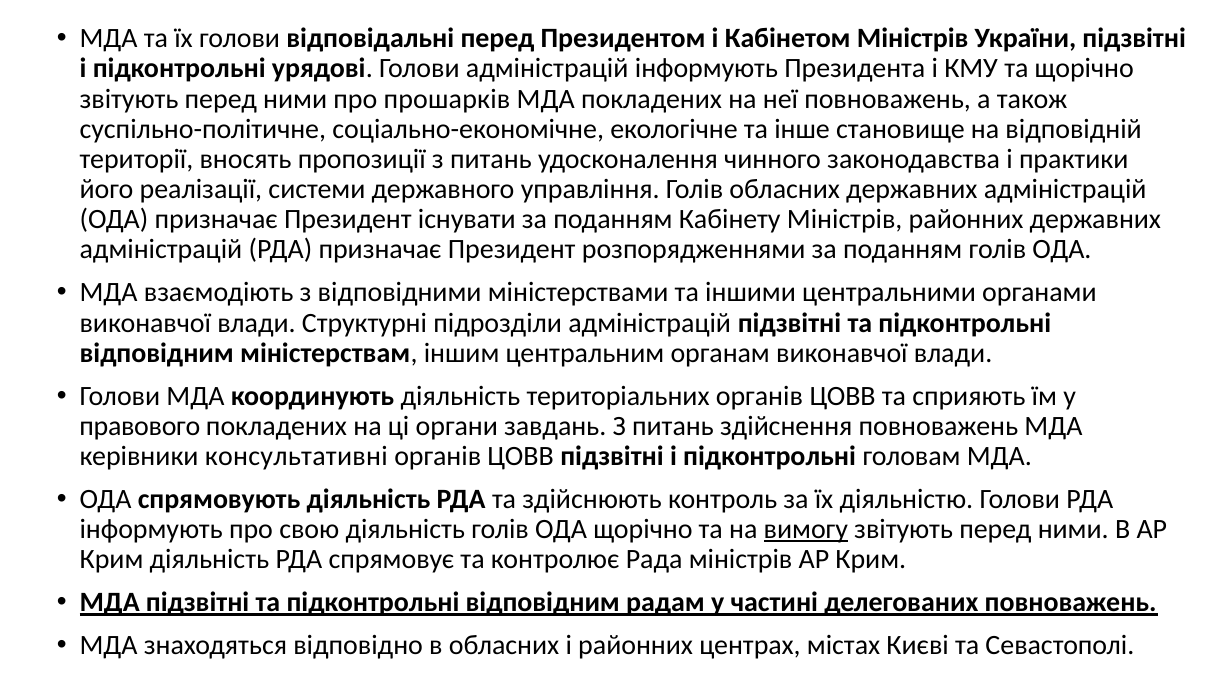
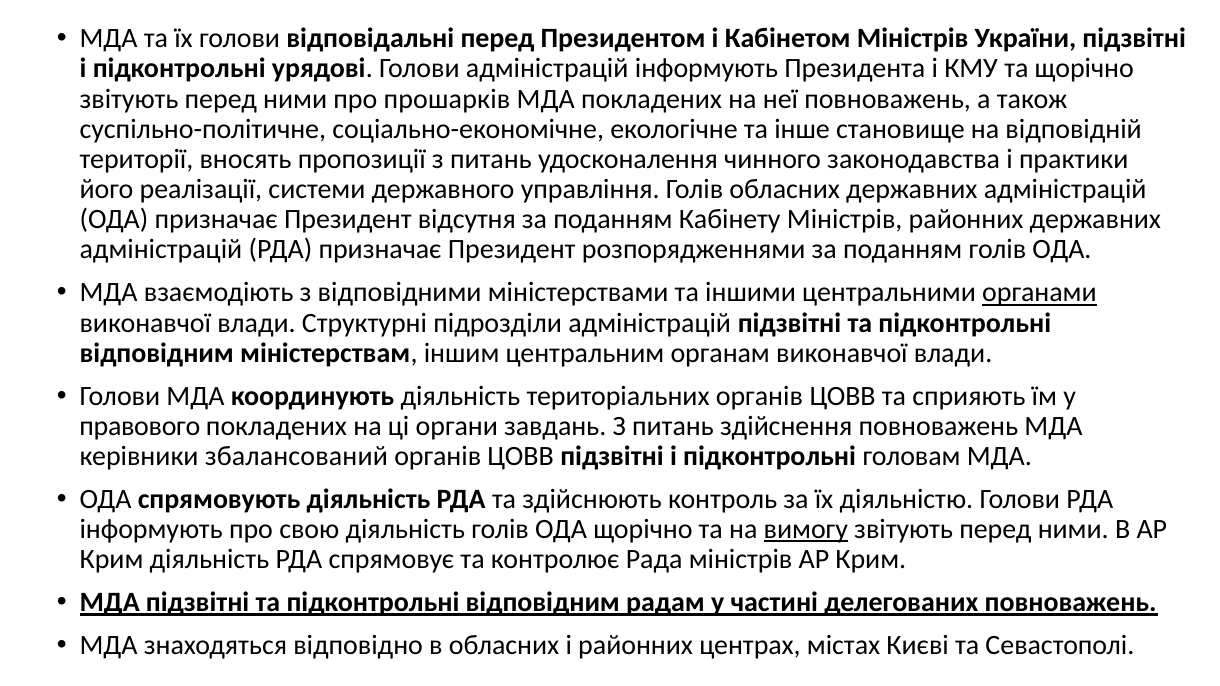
існувати: існувати -> відсутня (467, 220)
органами underline: none -> present (1039, 293)
консультативні: консультативні -> збалансований (296, 456)
